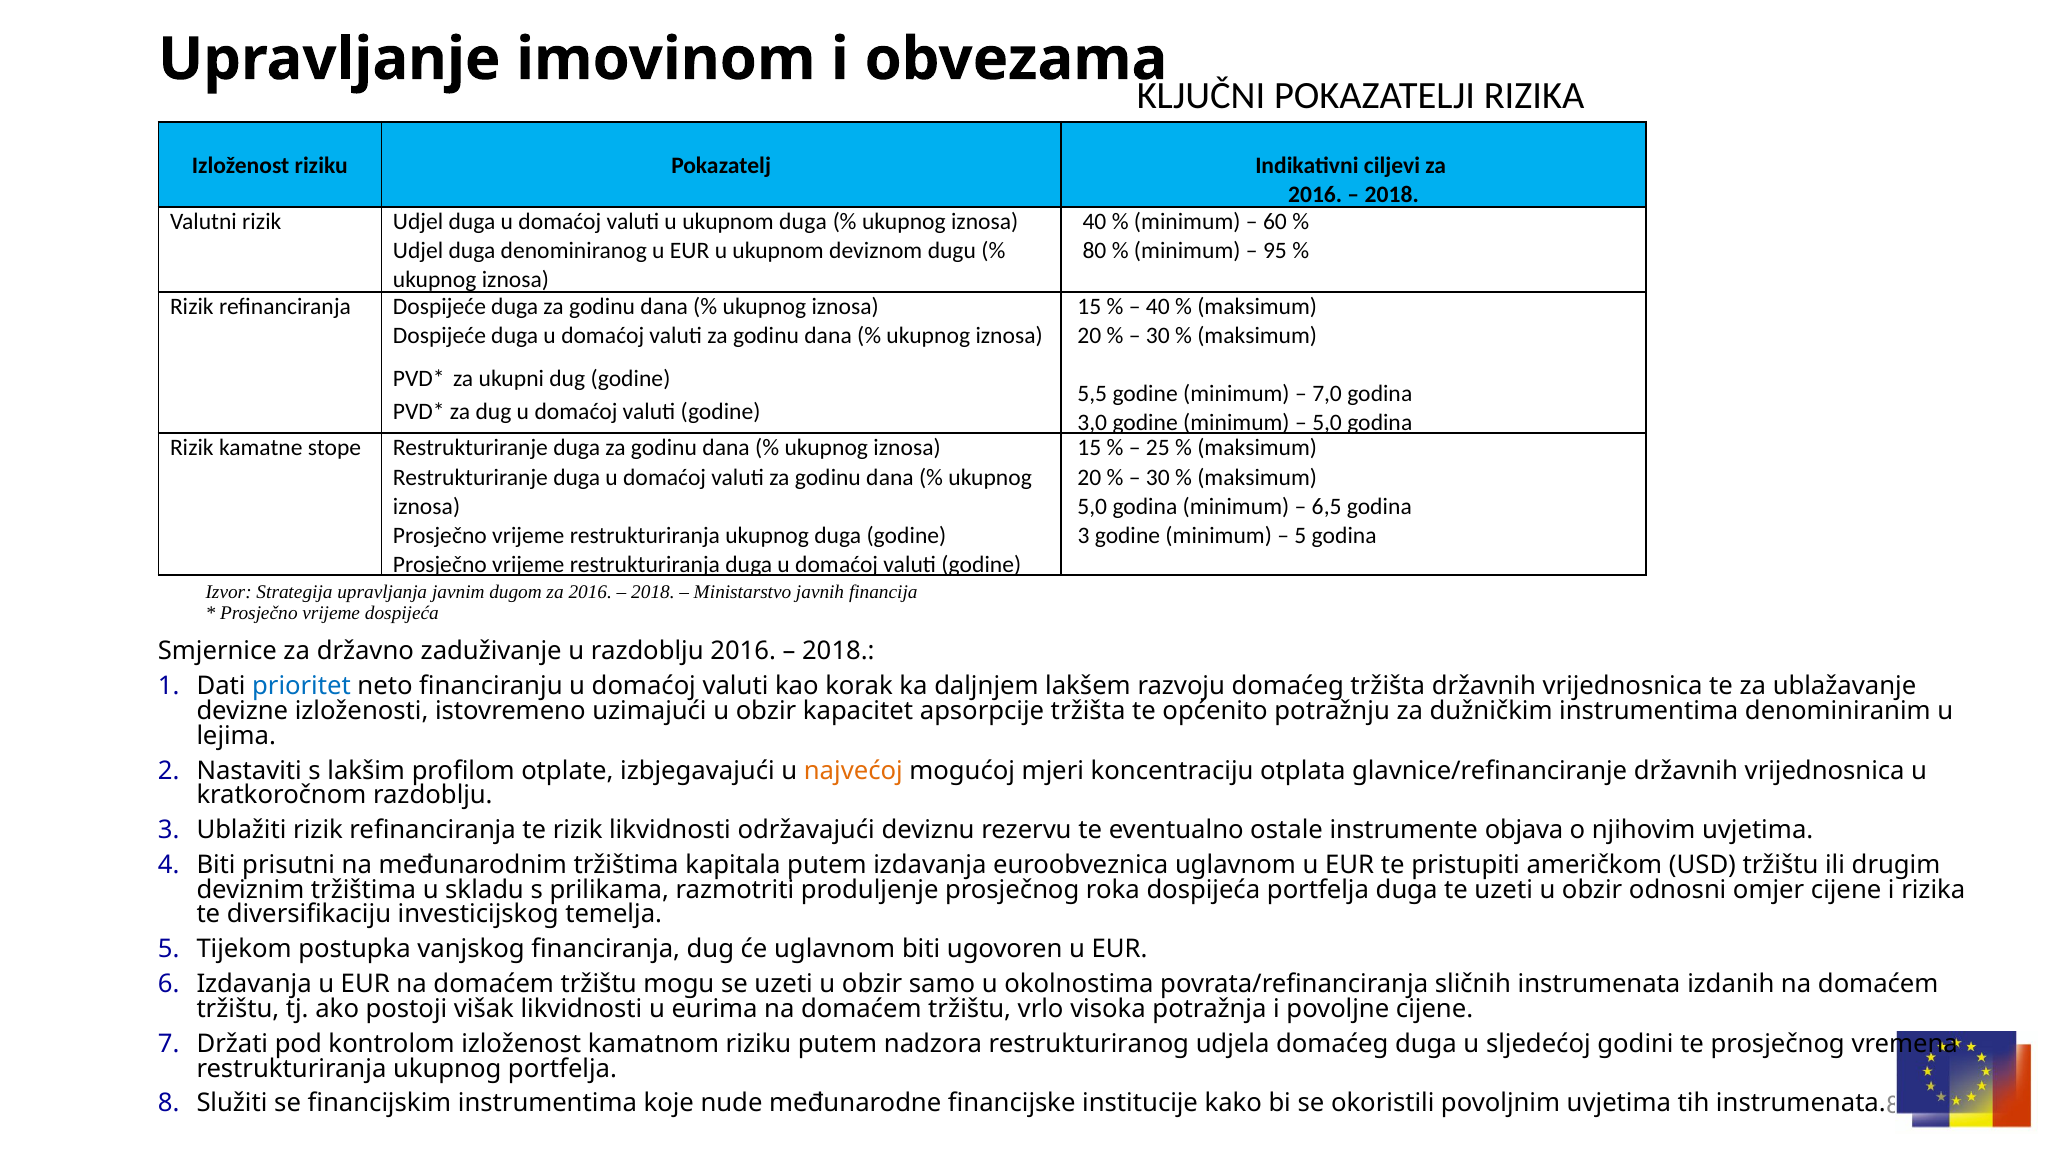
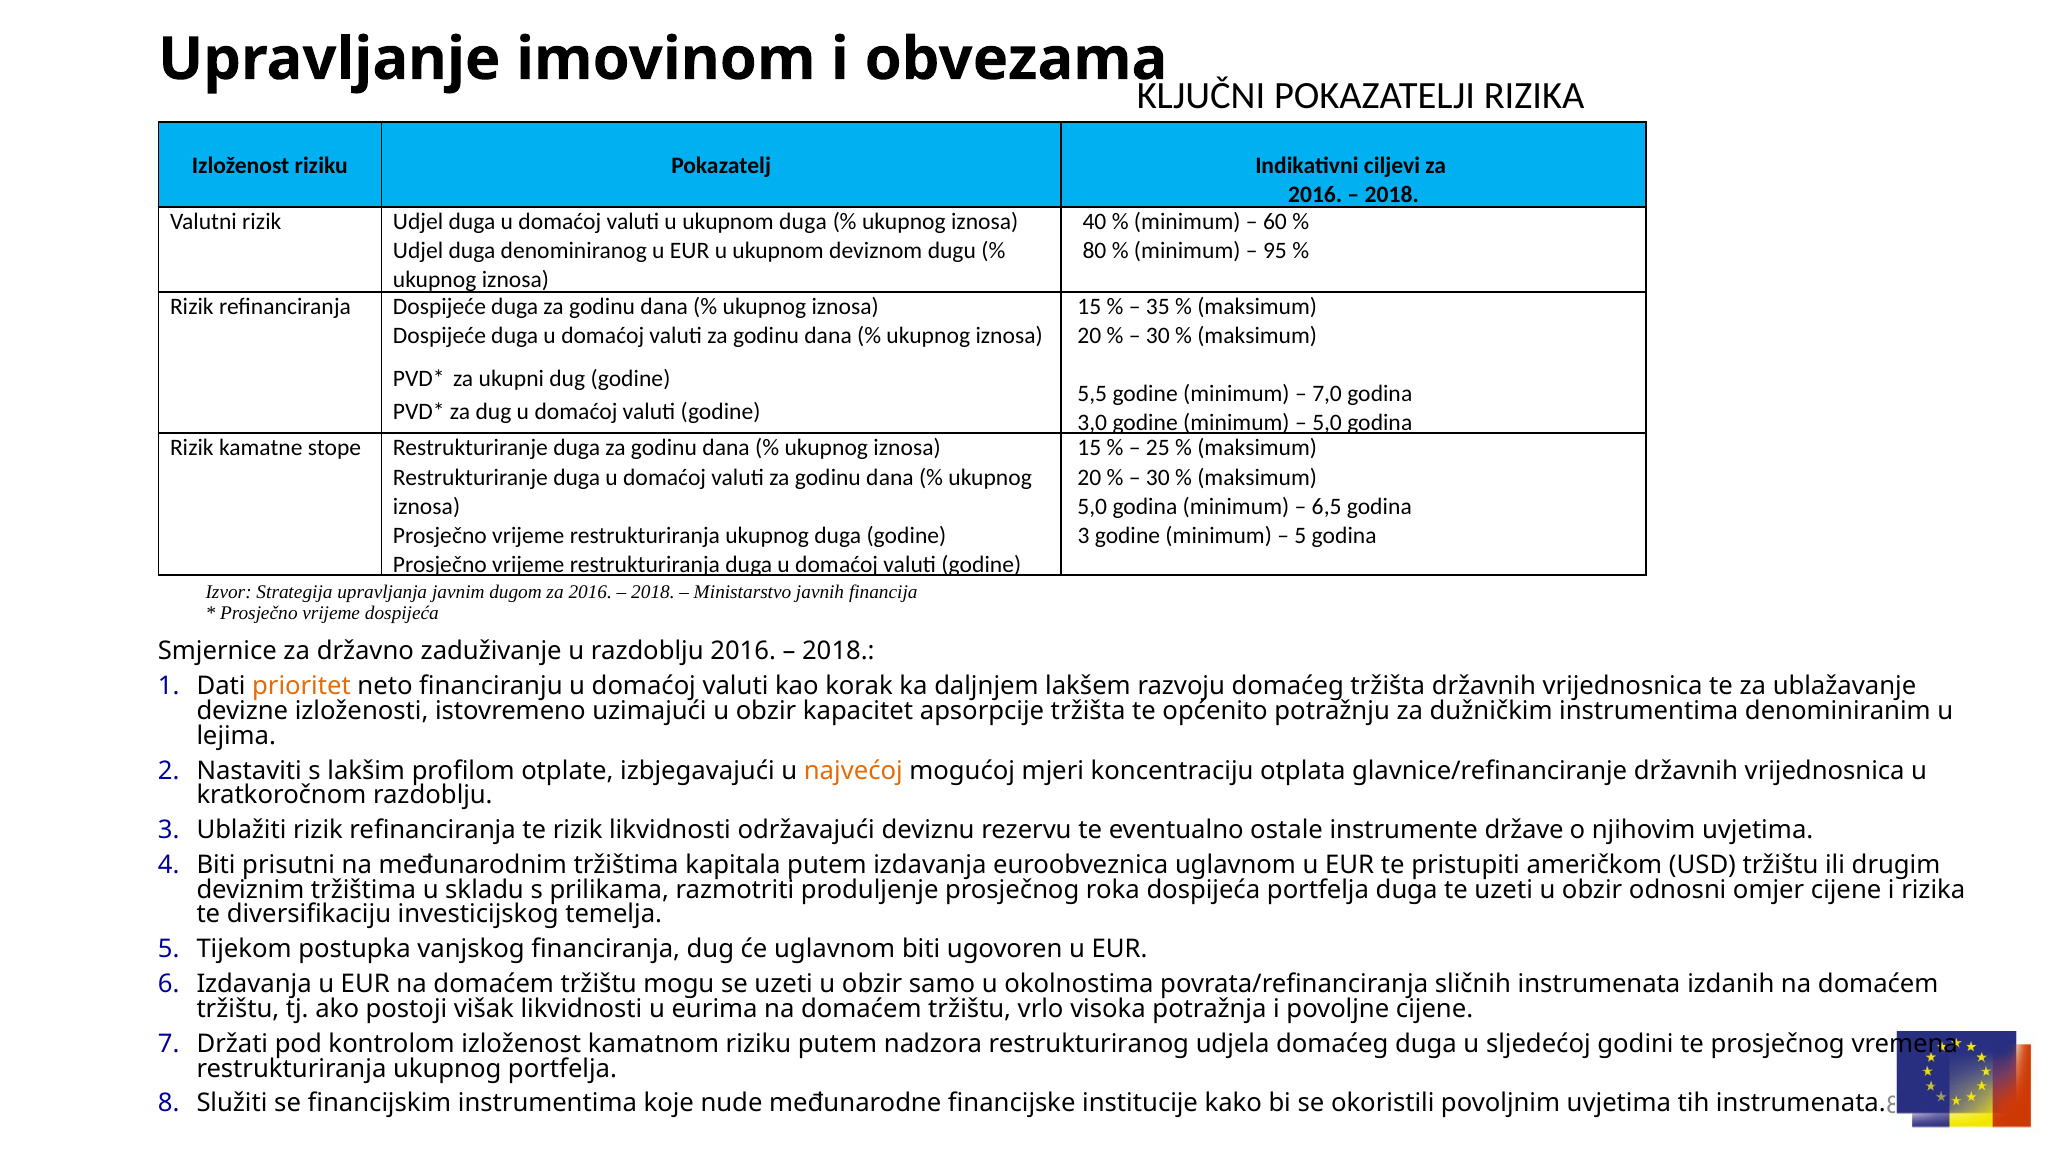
40: 40 -> 35 (1158, 307)
prioritet colour: blue -> orange (302, 686)
objava: objava -> države (1524, 830)
